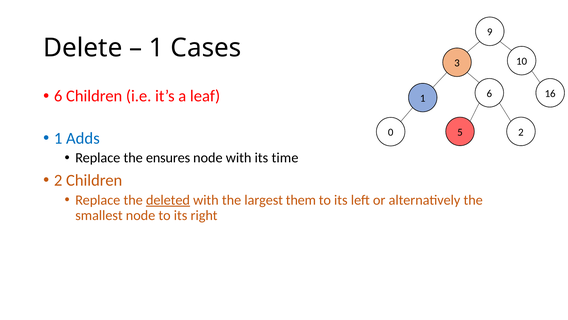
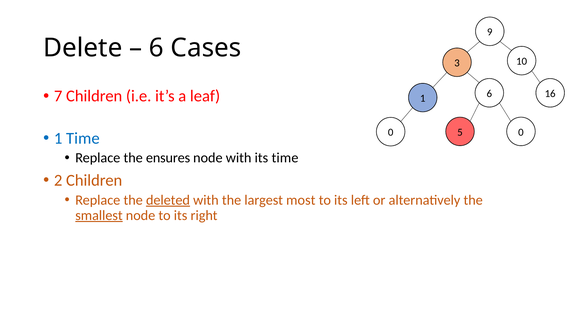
1: 1 -> 6 (156, 48)
6: 6 -> 7 (58, 96)
5 2: 2 -> 0 (521, 132)
1 Adds: Adds -> Time (83, 138)
them: them -> most (301, 200)
smallest underline: none -> present (99, 215)
